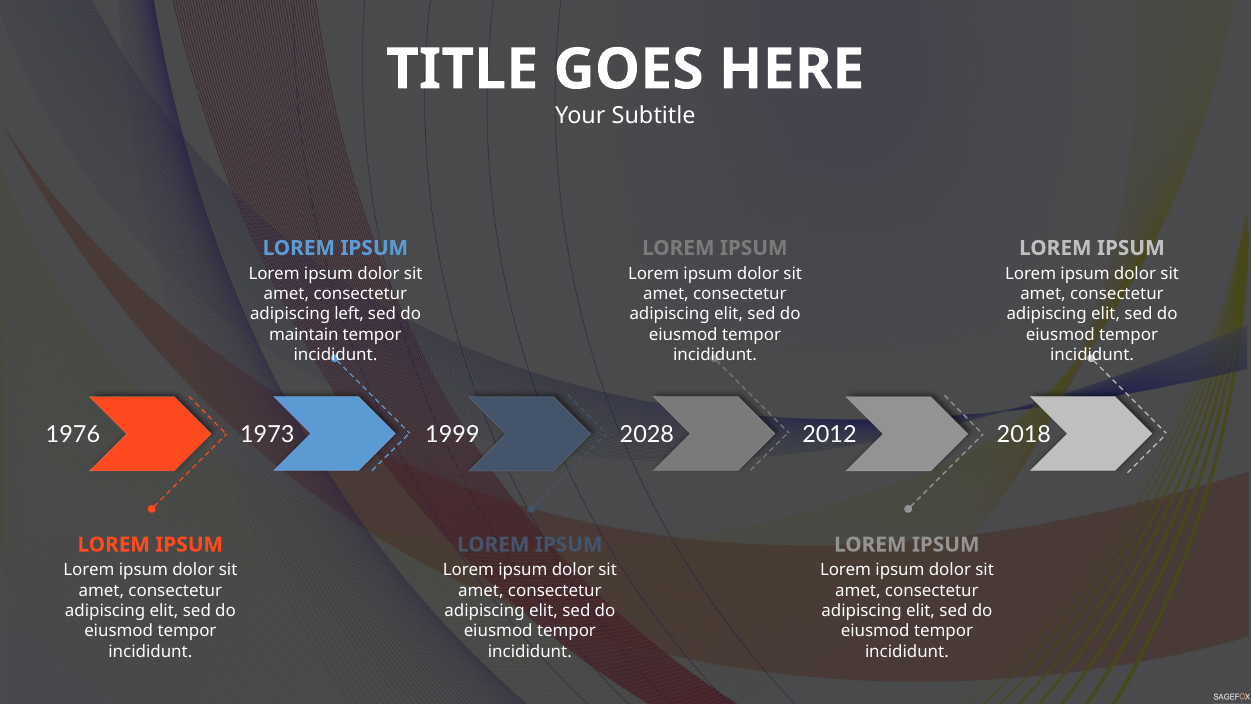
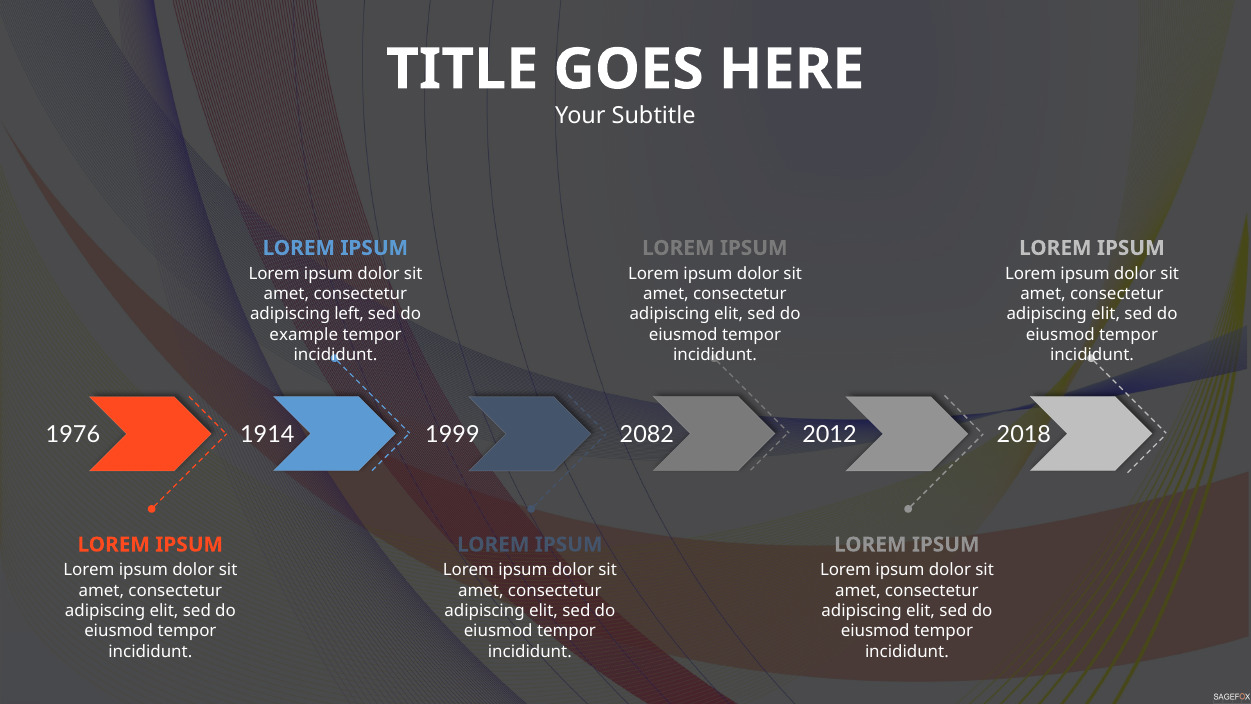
maintain: maintain -> example (304, 335)
1973: 1973 -> 1914 (267, 434)
2028: 2028 -> 2082 (647, 434)
